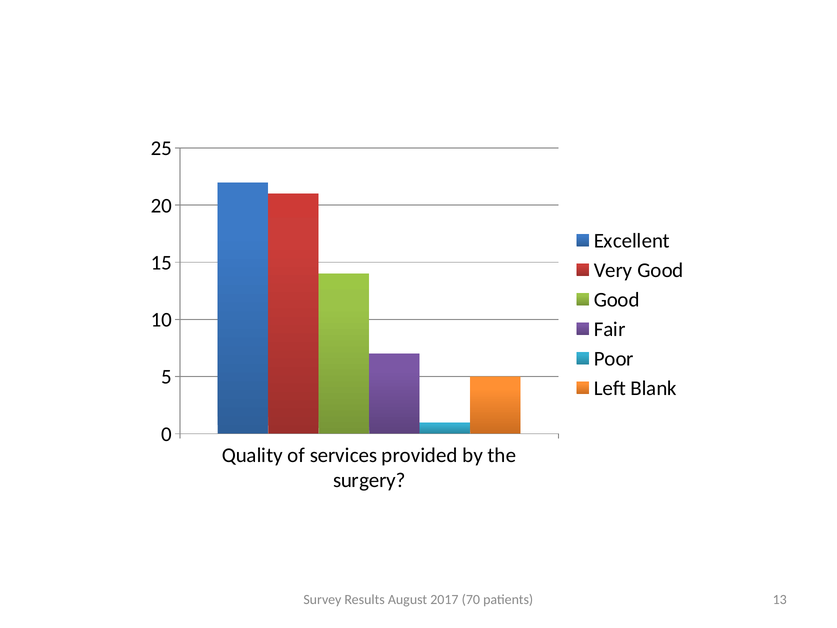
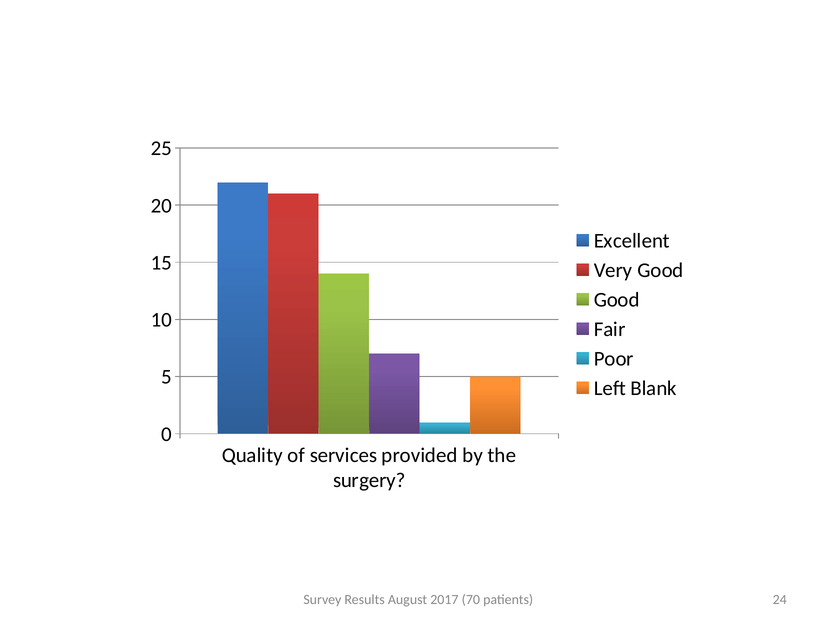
13: 13 -> 24 (780, 599)
